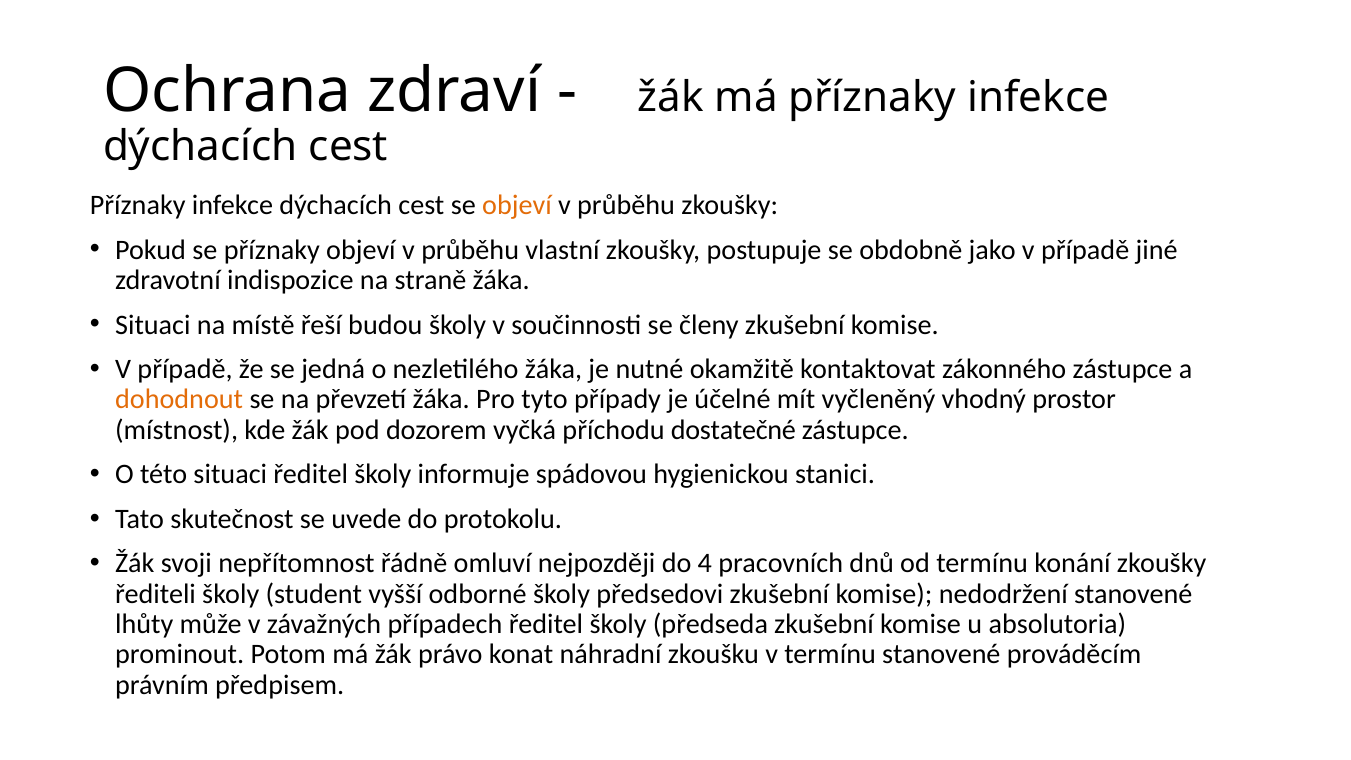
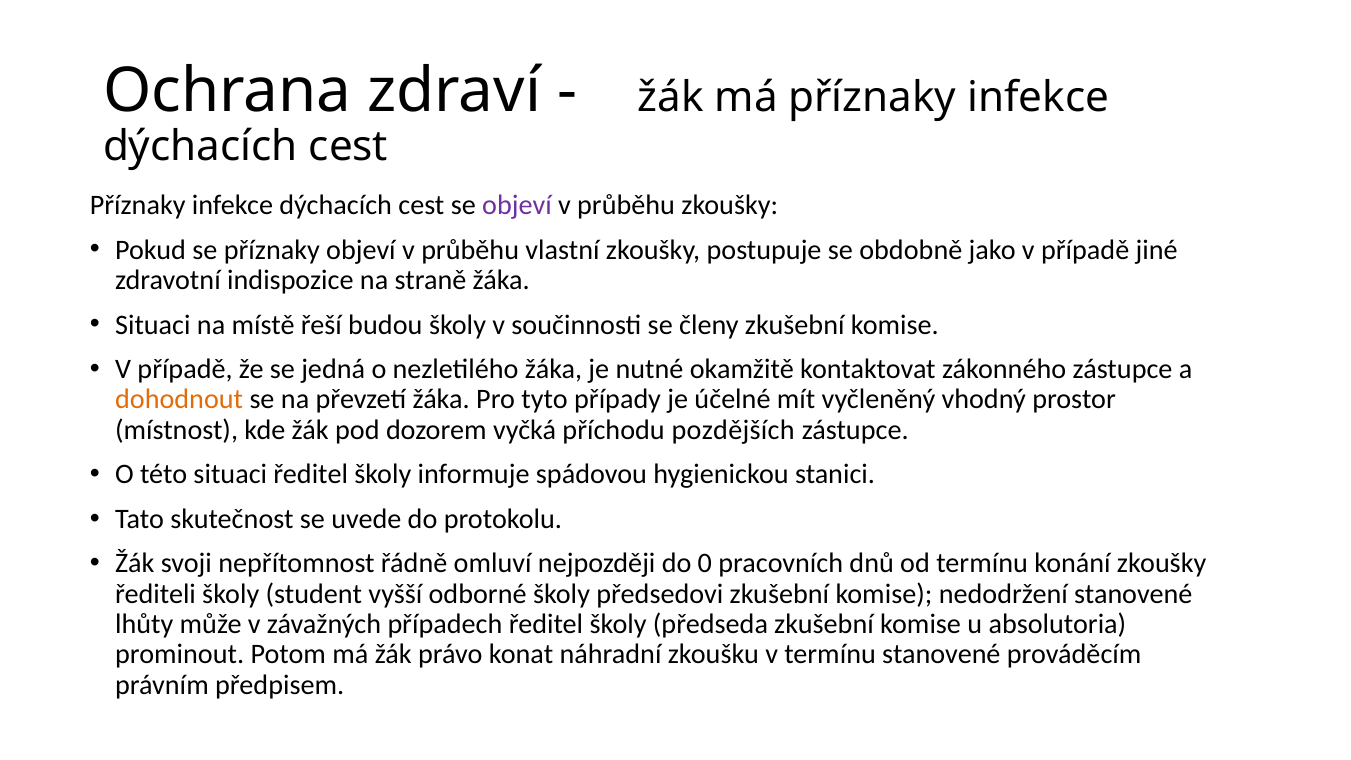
objeví colour: orange -> purple (517, 205)
dostatečné: dostatečné -> pozdějších (733, 430)
4: 4 -> 0 (705, 563)
